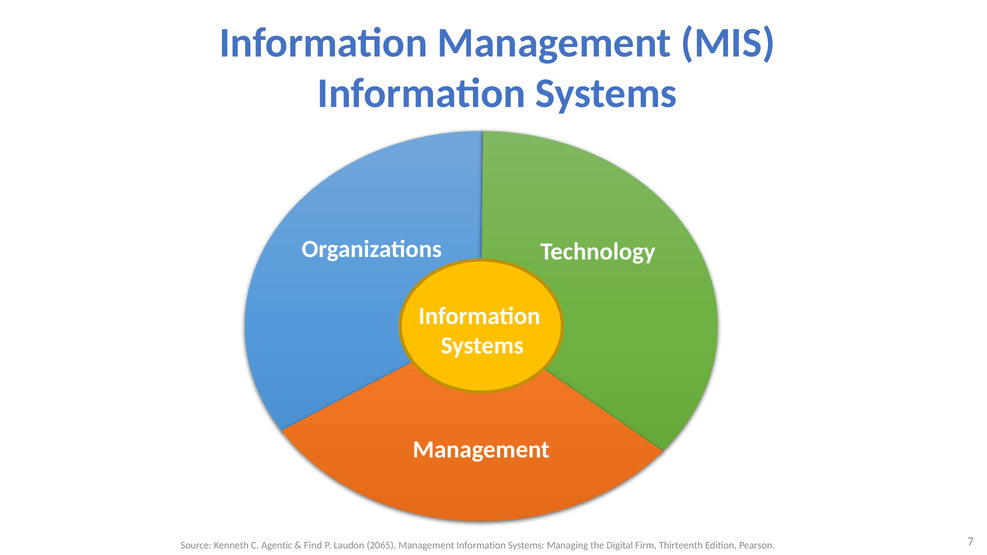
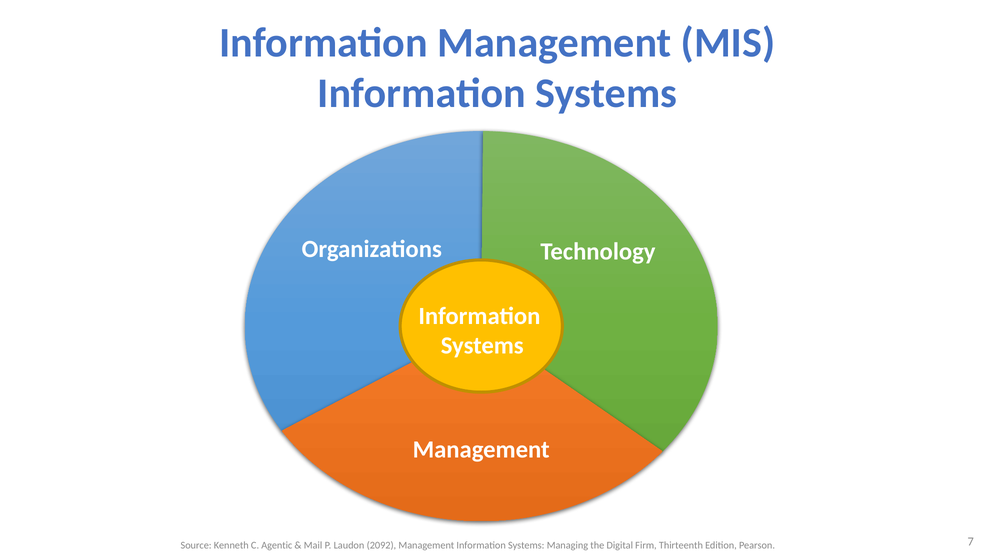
Find: Find -> Mail (313, 545)
2065: 2065 -> 2092 (381, 545)
